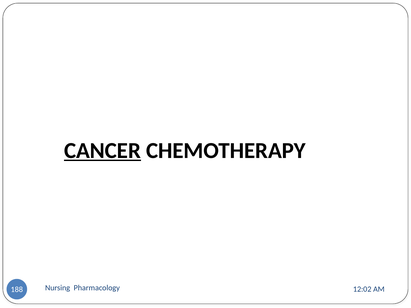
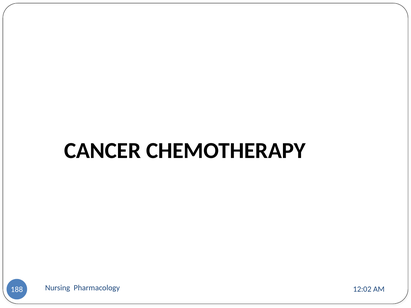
CANCER underline: present -> none (102, 151)
